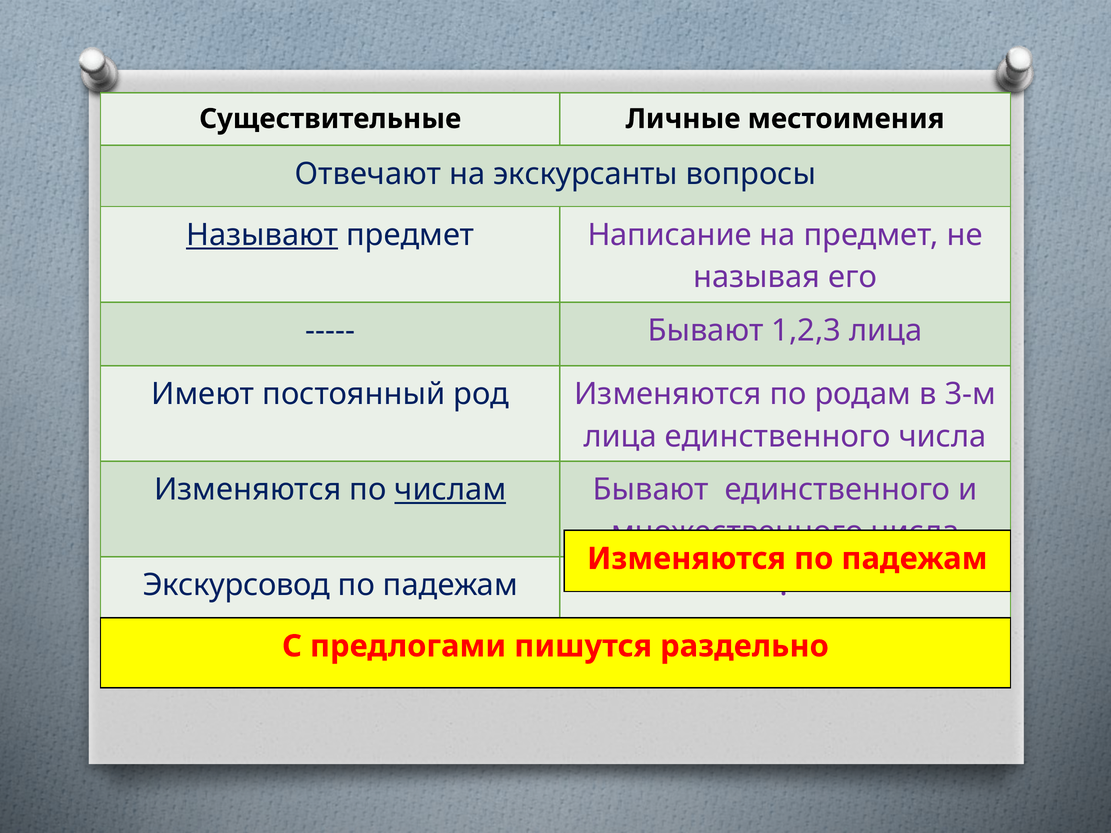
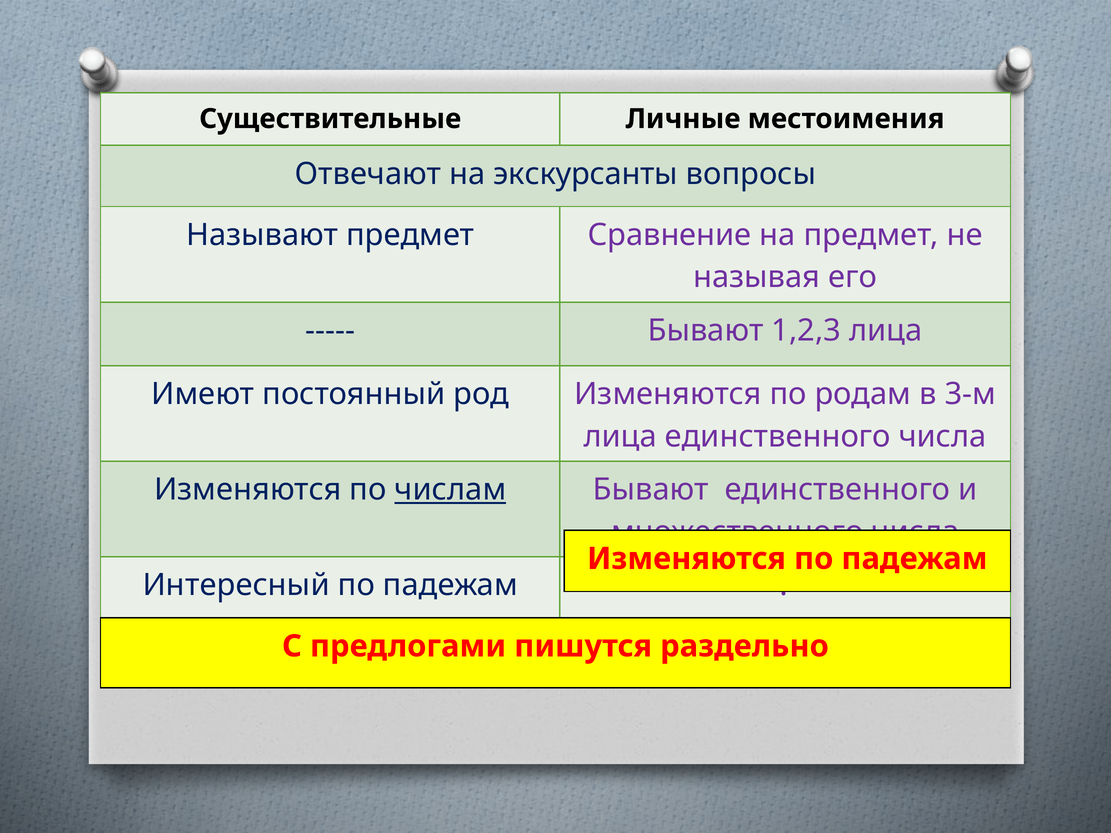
Называют underline: present -> none (262, 235)
Написание: Написание -> Сравнение (670, 235)
Экскурсовод: Экскурсовод -> Интересный (236, 585)
